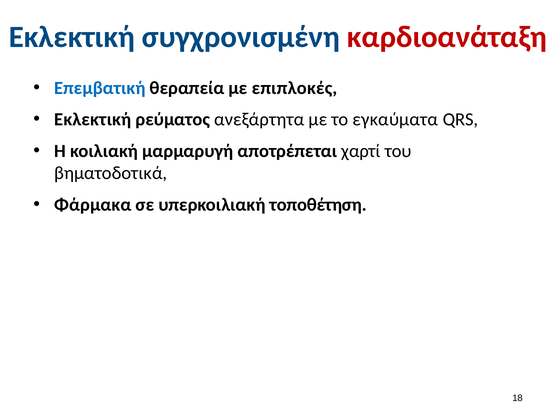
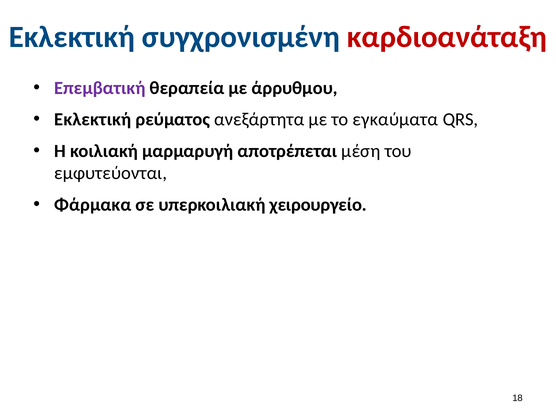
Επεμβατική colour: blue -> purple (100, 88)
επιπλοκές: επιπλοκές -> άρρυθμου (295, 88)
χαρτί: χαρτί -> μέση (361, 151)
βηματοδοτικά: βηματοδοτικά -> εμφυτεύονται (111, 173)
τοποθέτηση: τοποθέτηση -> χειρουργείο (318, 205)
